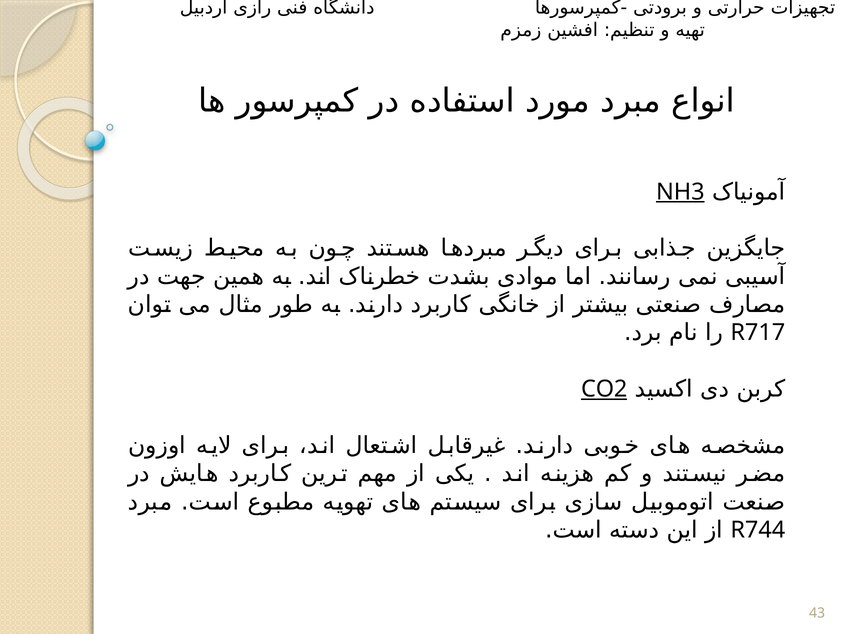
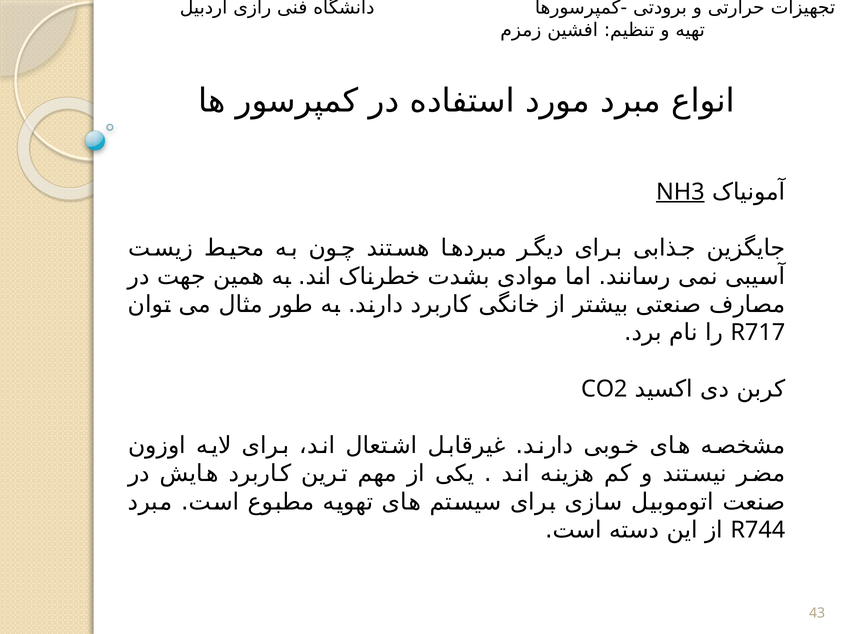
CO2 underline: present -> none (604, 389)
